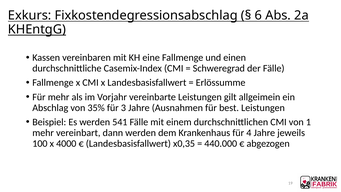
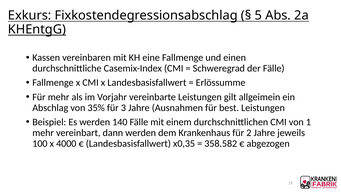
6: 6 -> 5 (258, 15)
541: 541 -> 140 (120, 122)
4: 4 -> 2 (249, 133)
440.000: 440.000 -> 358.582 (221, 143)
